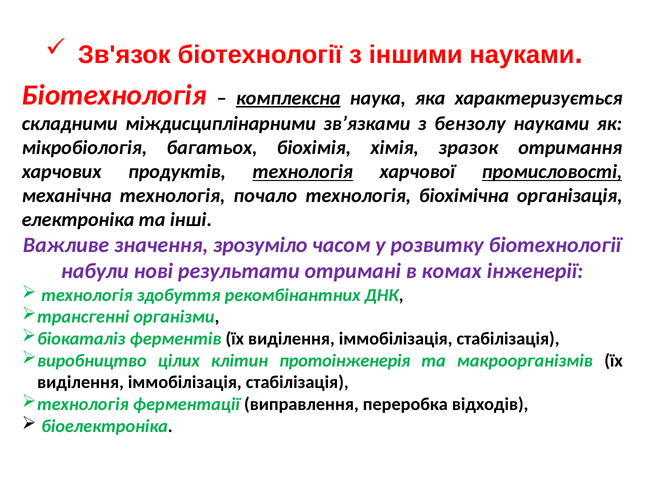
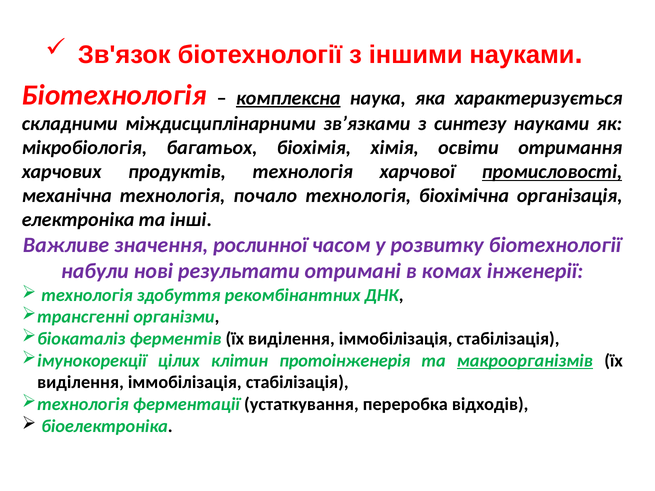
бензолу: бензолу -> синтезу (470, 124)
зразок: зразок -> освіти (468, 148)
технологія underline: present -> none (303, 172)
зрозуміло: зрозуміло -> рослинної (260, 245)
виробництво: виробництво -> імунокорекції (92, 361)
макроорганізмів underline: none -> present (525, 361)
виправлення: виправлення -> устаткування (301, 404)
